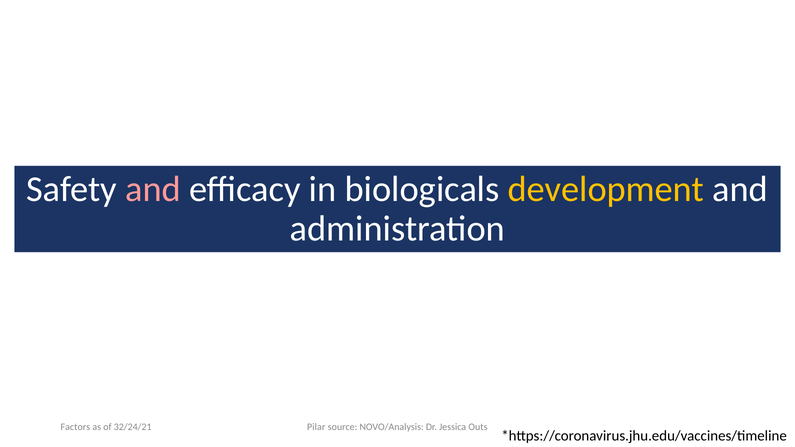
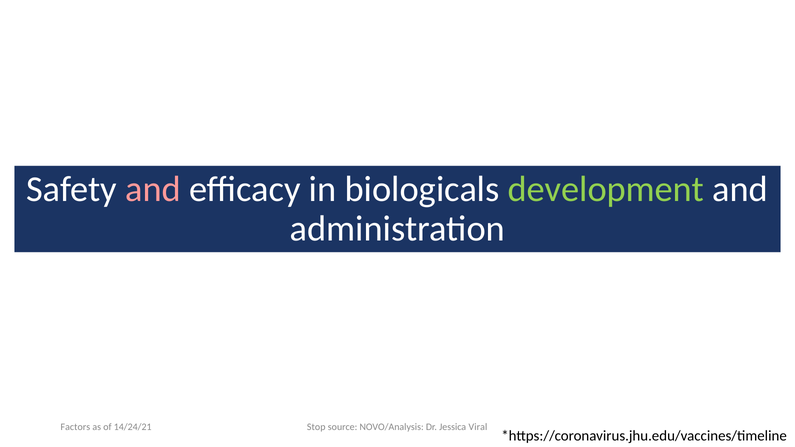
development colour: yellow -> light green (606, 189)
Pilar: Pilar -> Stop (316, 427)
Outs: Outs -> Viral (478, 427)
32/24/21: 32/24/21 -> 14/24/21 (133, 427)
